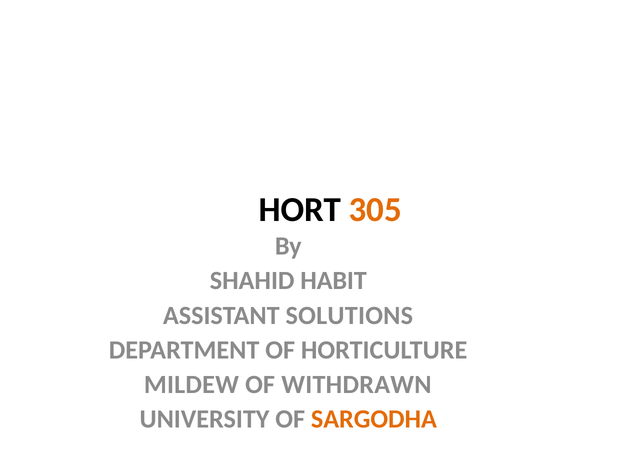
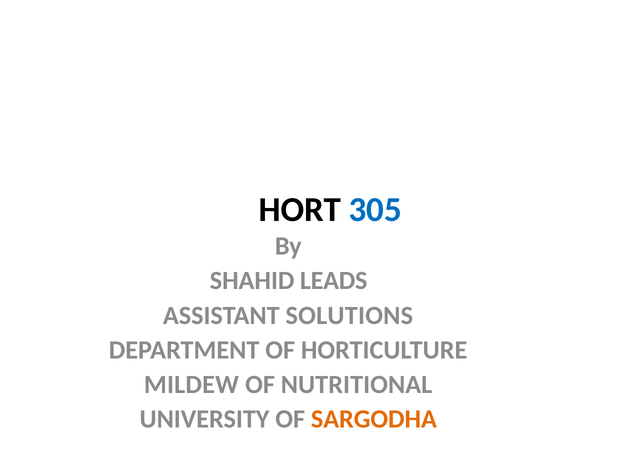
305 colour: orange -> blue (375, 209)
HABIT: HABIT -> LEADS (334, 281)
WITHDRAWN: WITHDRAWN -> NUTRITIONAL (357, 384)
